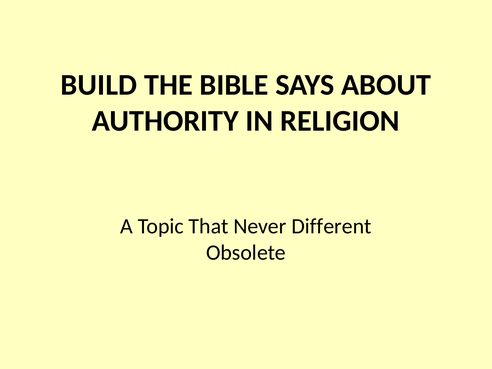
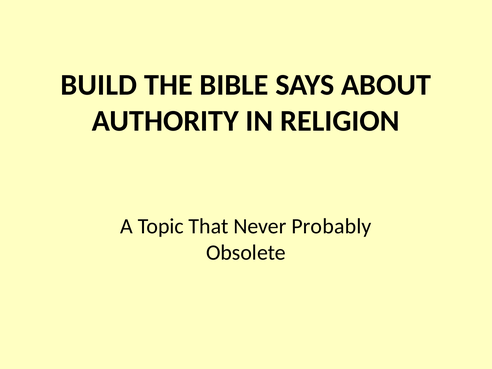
Different: Different -> Probably (331, 226)
